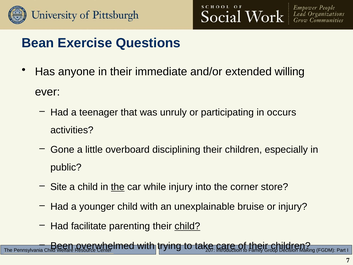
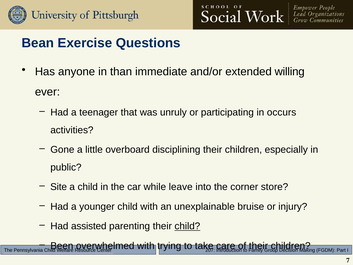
in their: their -> than (121, 72)
the underline: present -> none (118, 187)
while injury: injury -> leave (181, 187)
facilitate: facilitate -> assisted (89, 226)
